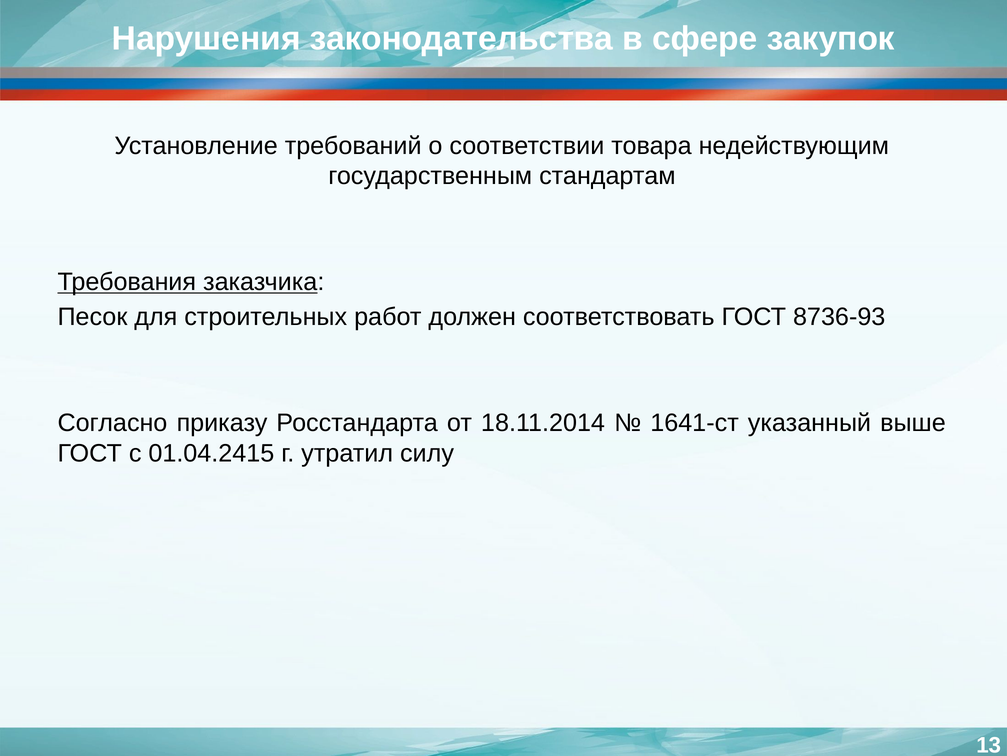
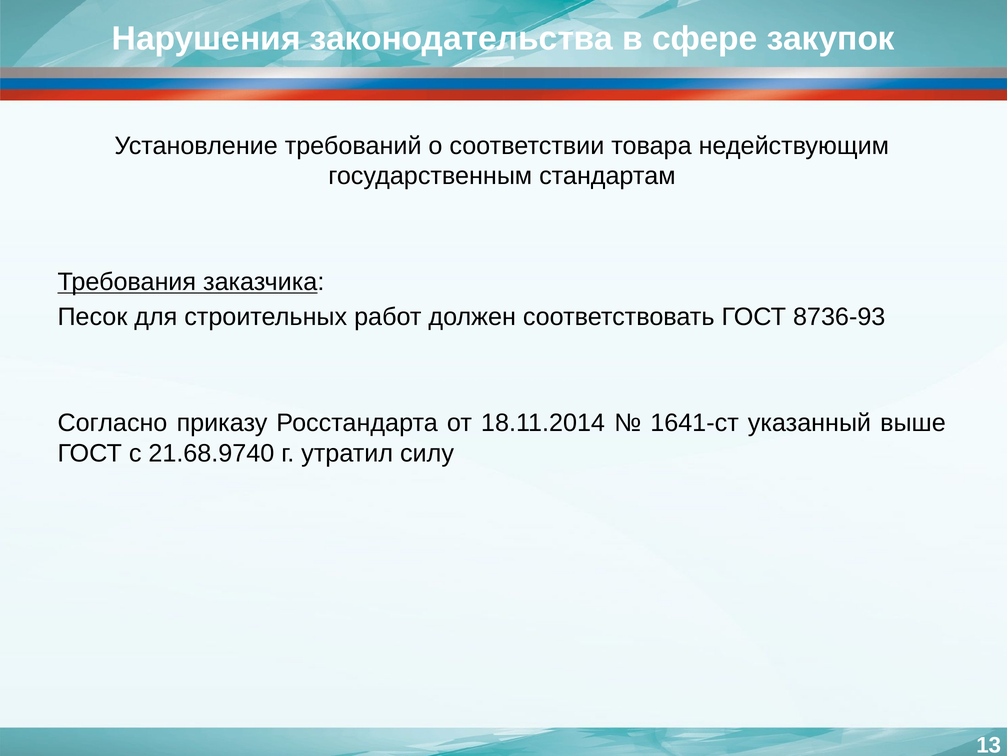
01.04.2415: 01.04.2415 -> 21.68.9740 (211, 453)
